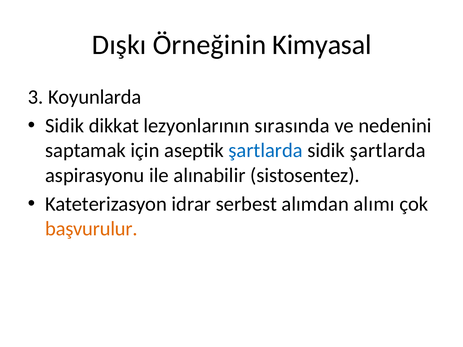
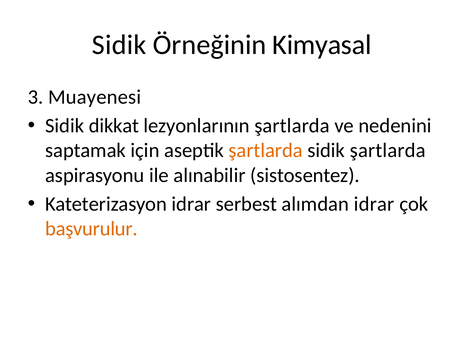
Dışkı: Dışkı -> Sidik (119, 45)
Koyunlarda: Koyunlarda -> Muayenesi (95, 97)
lezyonlarının sırasında: sırasında -> şartlarda (292, 126)
şartlarda colour: blue -> orange (266, 151)
alımdan alımı: alımı -> idrar (374, 204)
